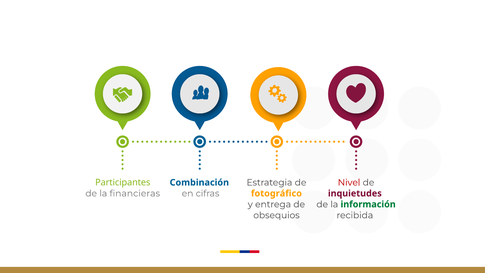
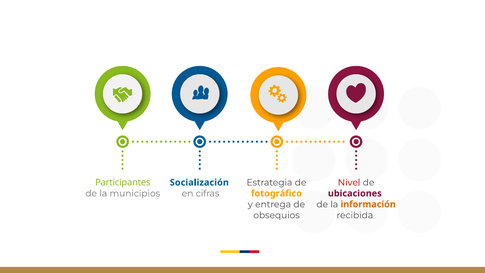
Combinación: Combinación -> Socialización (199, 182)
financieras: financieras -> municipios (135, 193)
inquietudes: inquietudes -> ubicaciones (355, 193)
información colour: green -> orange (368, 204)
